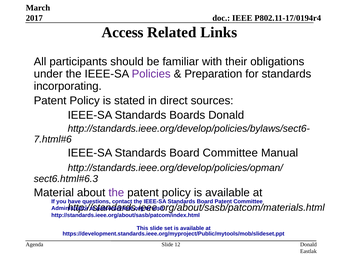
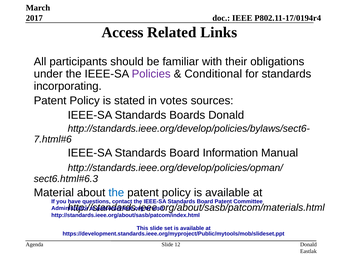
Preparation: Preparation -> Conditional (213, 74)
direct: direct -> votes (174, 100)
Board Committee: Committee -> Information (230, 153)
the colour: purple -> blue (116, 192)
